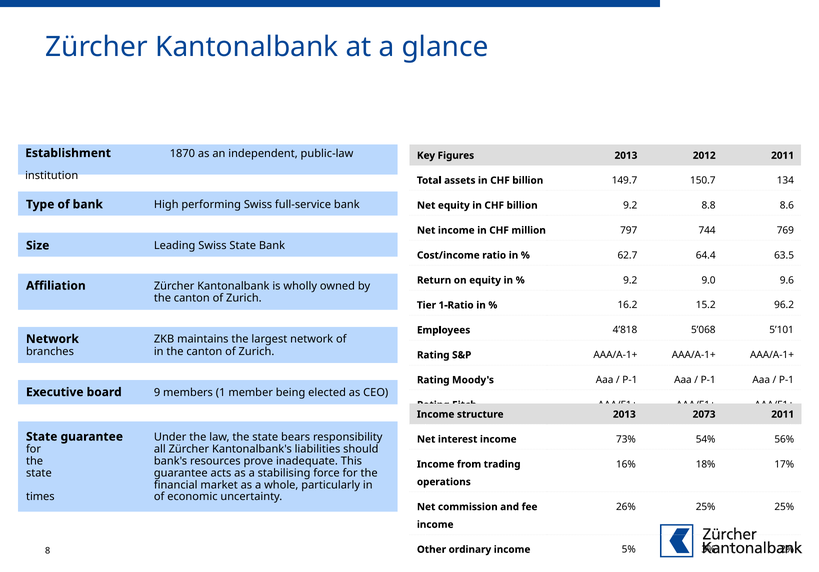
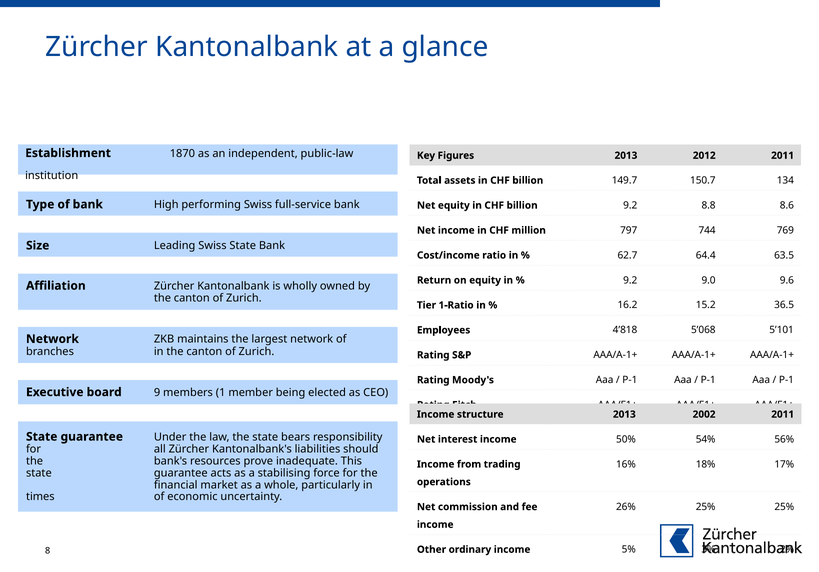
96.2: 96.2 -> 36.5 (784, 305)
2073: 2073 -> 2002 (704, 415)
73%: 73% -> 50% (626, 440)
